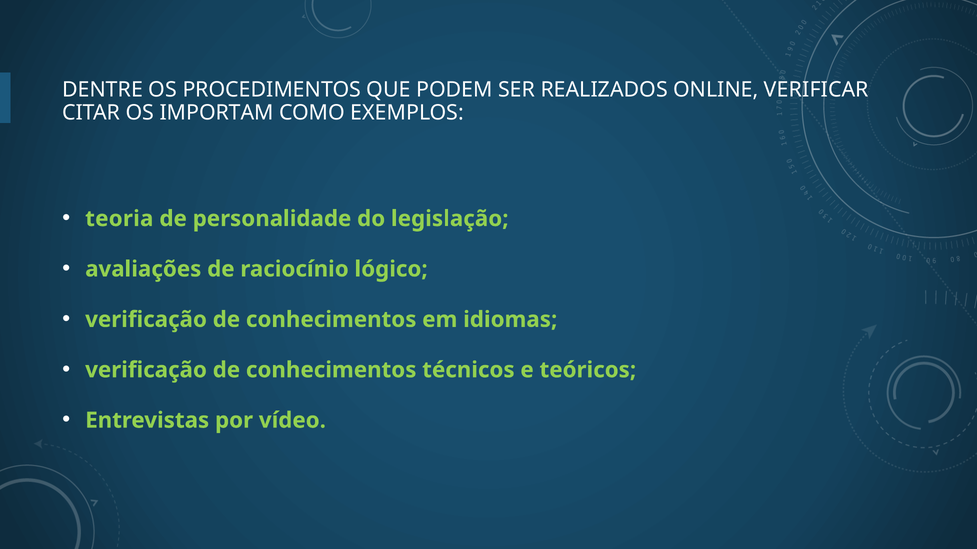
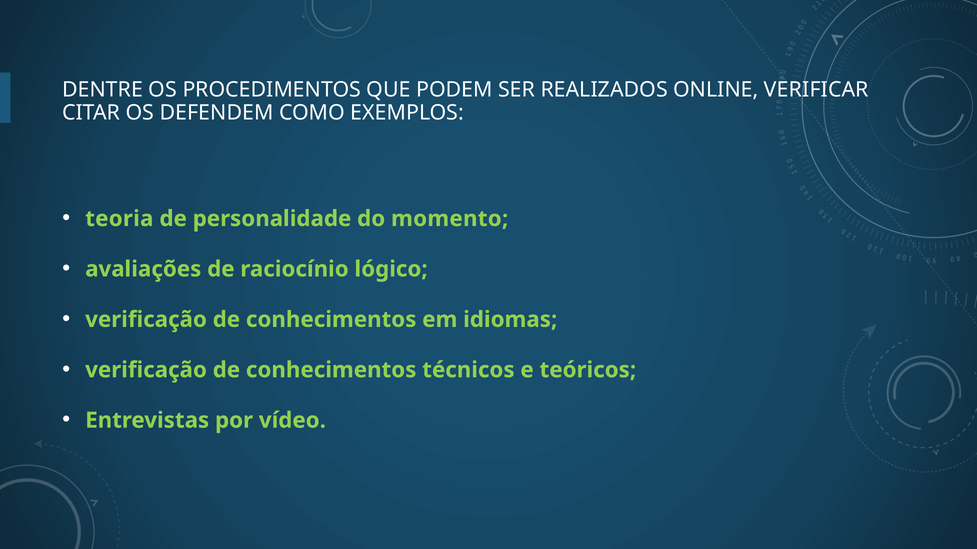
IMPORTAM: IMPORTAM -> DEFENDEM (217, 113)
legislação: legislação -> momento (450, 219)
